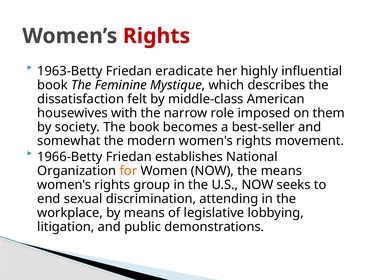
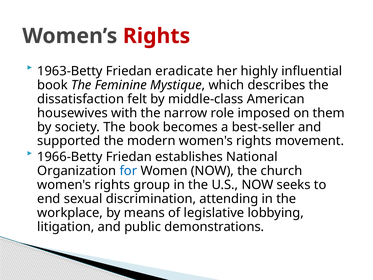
somewhat: somewhat -> supported (69, 141)
for colour: orange -> blue (128, 171)
the means: means -> church (282, 171)
